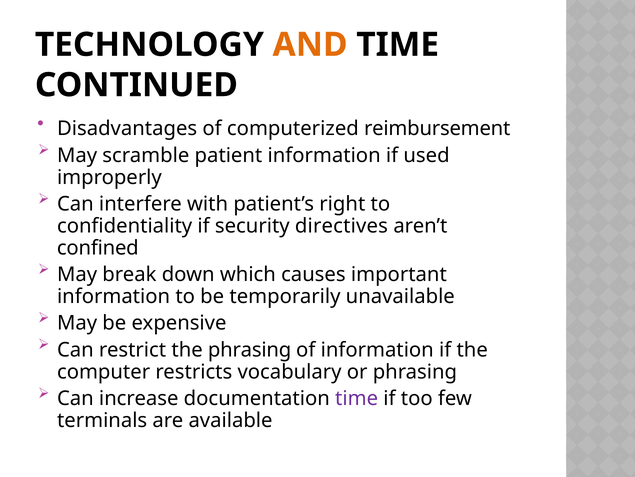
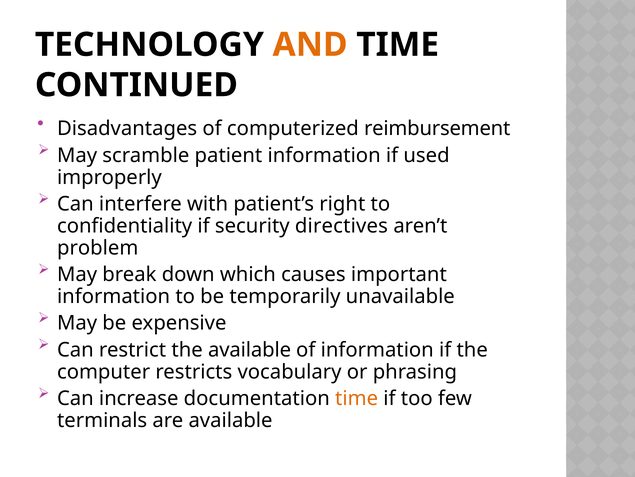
confined: confined -> problem (98, 247)
the phrasing: phrasing -> available (250, 349)
time colour: purple -> orange (357, 398)
